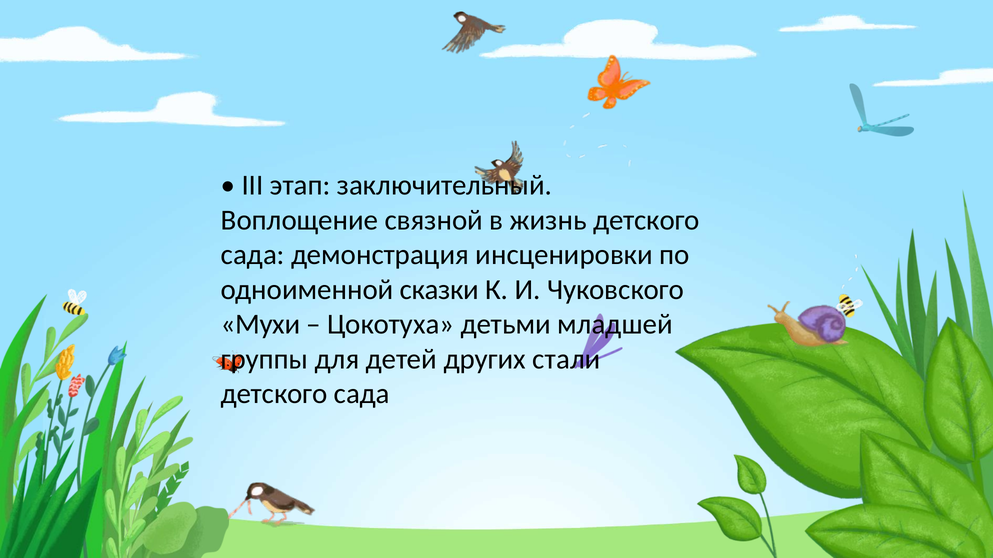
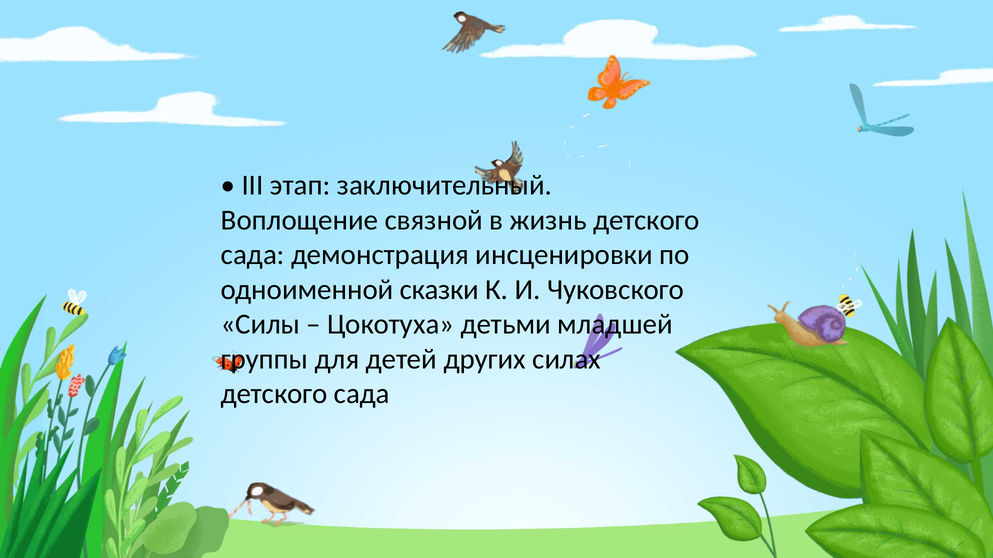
Мухи: Мухи -> Силы (260, 325)
стали: стали -> силах (567, 359)
